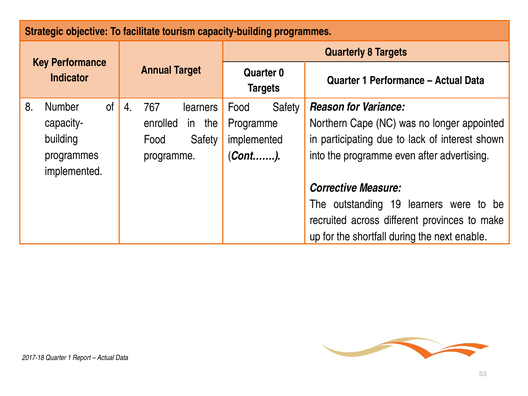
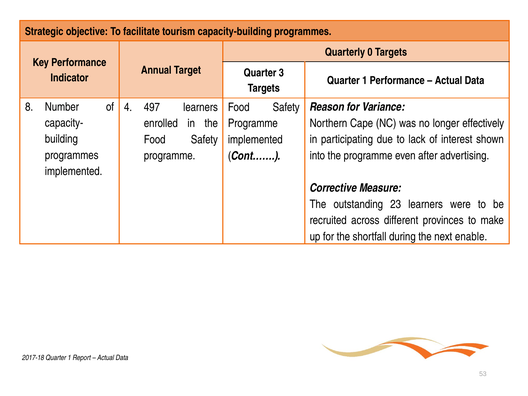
Quarterly 8: 8 -> 0 (370, 52)
0: 0 -> 3 (281, 73)
767: 767 -> 497 (152, 107)
appointed: appointed -> effectively (483, 123)
19: 19 -> 23 (396, 204)
